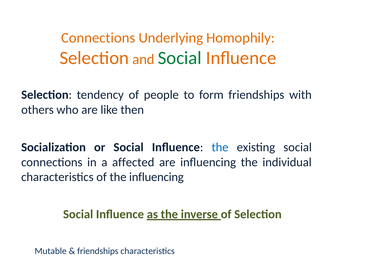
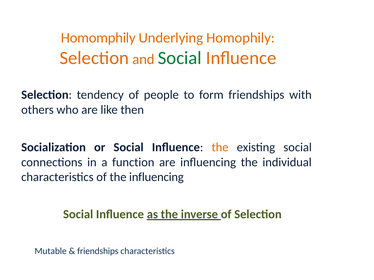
Connections: Connections -> Homomphily (98, 38)
the colour: blue -> orange (220, 148)
affected: affected -> function (133, 162)
